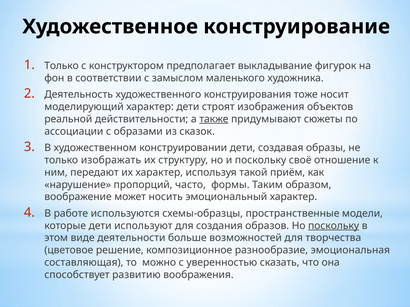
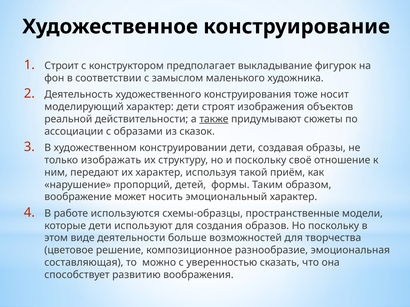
Только: Только -> Строит (62, 66)
часто: часто -> детей (191, 185)
поскольку underline: present -> none (334, 226)
